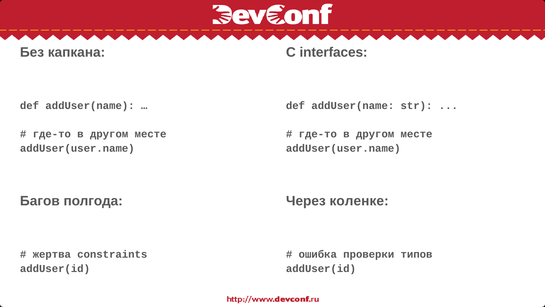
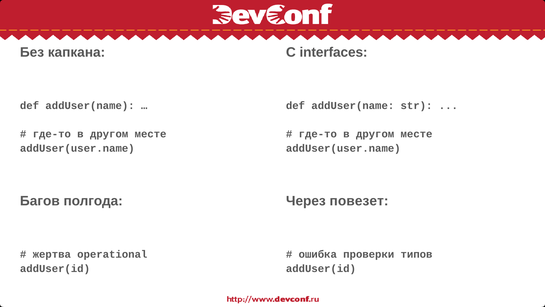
коленке: коленке -> повезет (359, 201)
constraints: constraints -> operational (112, 254)
